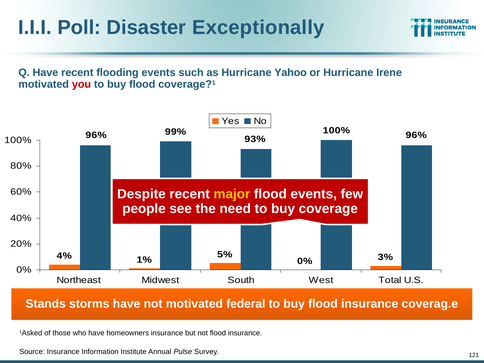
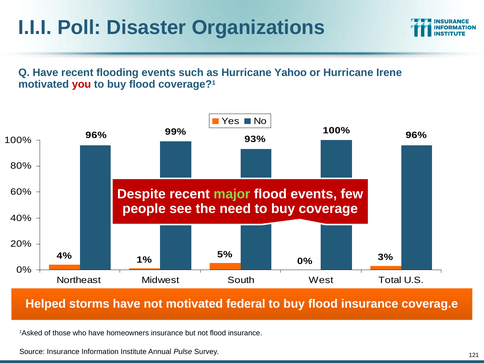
Exceptionally: Exceptionally -> Organizations (258, 27)
major colour: yellow -> light green (232, 194)
Stands: Stands -> Helped (46, 304)
